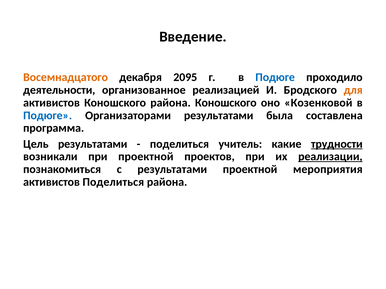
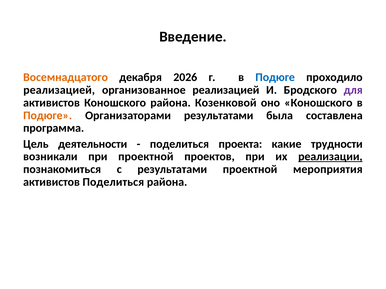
2095: 2095 -> 2026 (185, 77)
деятельности: деятельности -> реализацией (59, 90)
для colour: orange -> purple (353, 90)
района Коношского: Коношского -> Козенковой (226, 103)
оно Козенковой: Козенковой -> Коношского (318, 103)
Подюге colour: blue -> orange (48, 116)
Цель результатами: результатами -> деятельности (93, 144)
учитель: учитель -> проекта (240, 144)
трудности underline: present -> none (337, 144)
